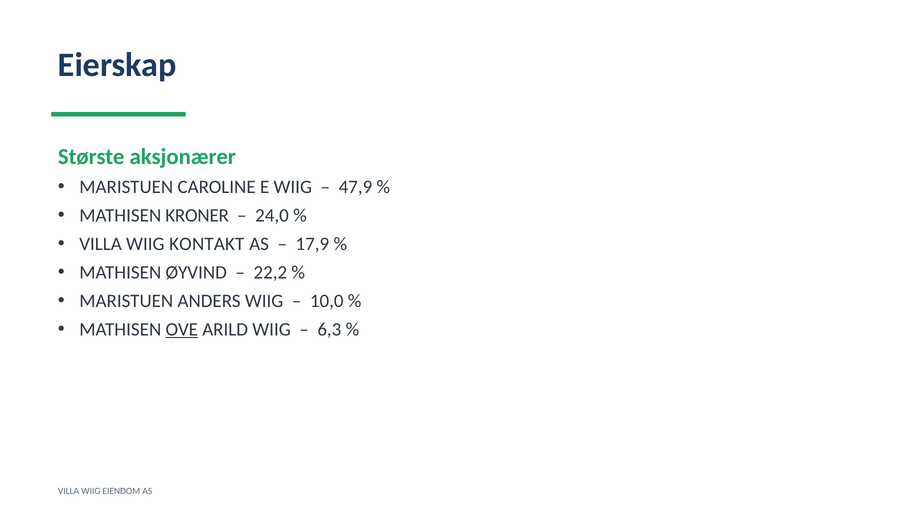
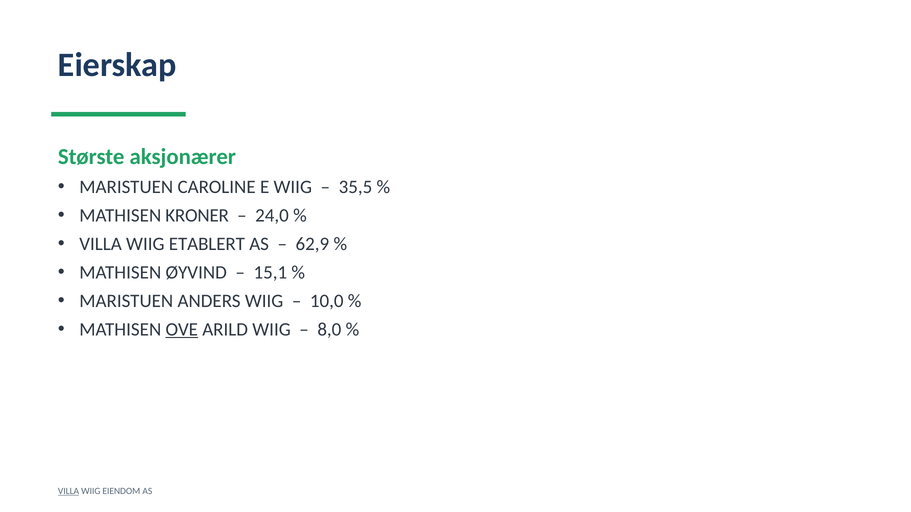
47,9: 47,9 -> 35,5 (355, 187)
KONTAKT: KONTAKT -> ETABLERT (207, 244)
17,9: 17,9 -> 62,9 (312, 244)
22,2: 22,2 -> 15,1 (270, 273)
6,3: 6,3 -> 8,0 (329, 330)
VILLA underline: none -> present (69, 492)
